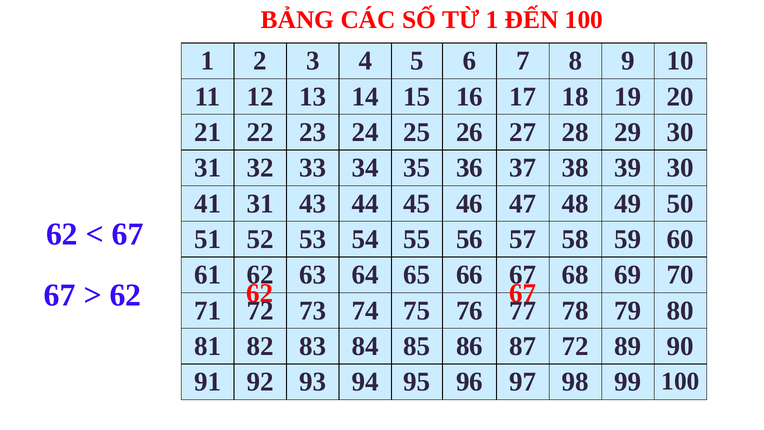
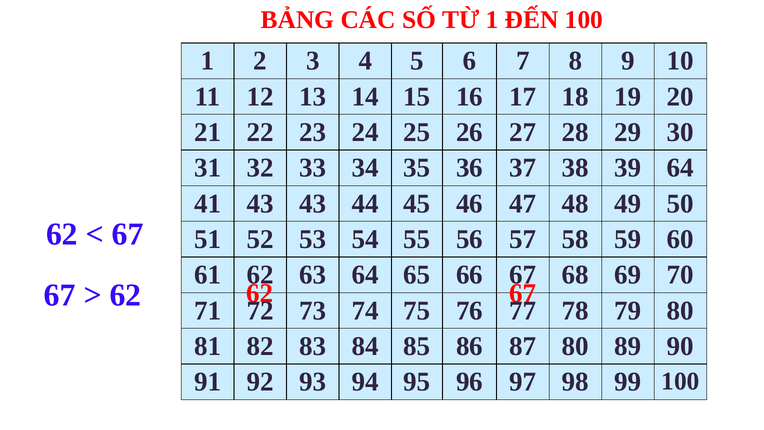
39 30: 30 -> 64 (680, 168)
41 31: 31 -> 43 (260, 204)
87 72: 72 -> 80 (575, 346)
